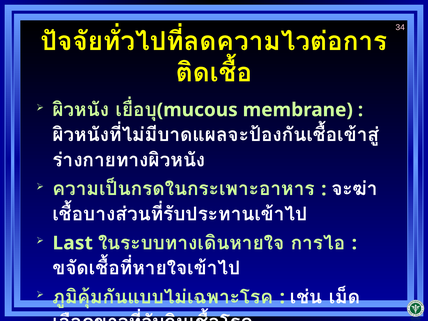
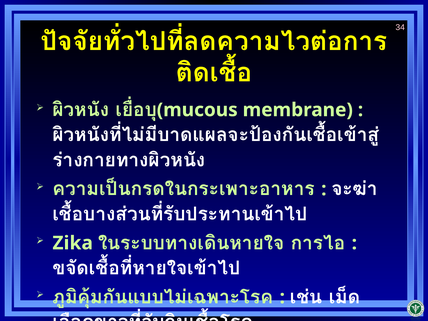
Last: Last -> Zika (73, 243)
